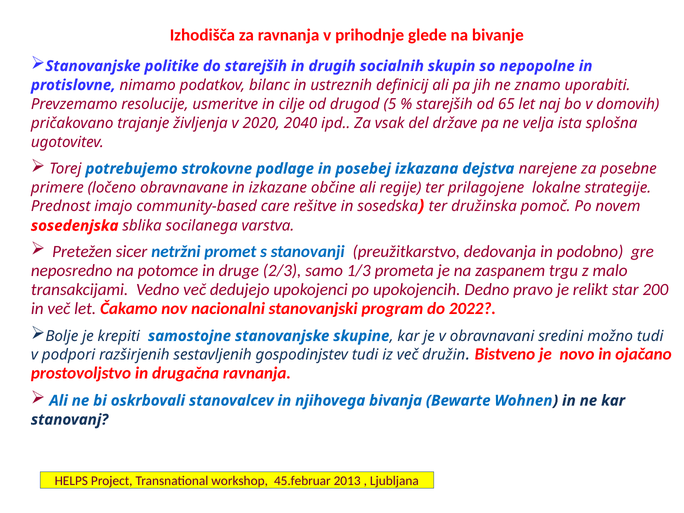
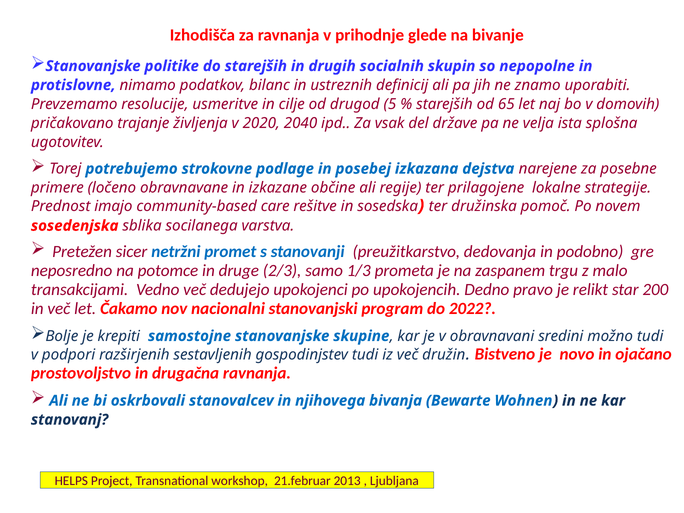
45.februar: 45.februar -> 21.februar (302, 481)
